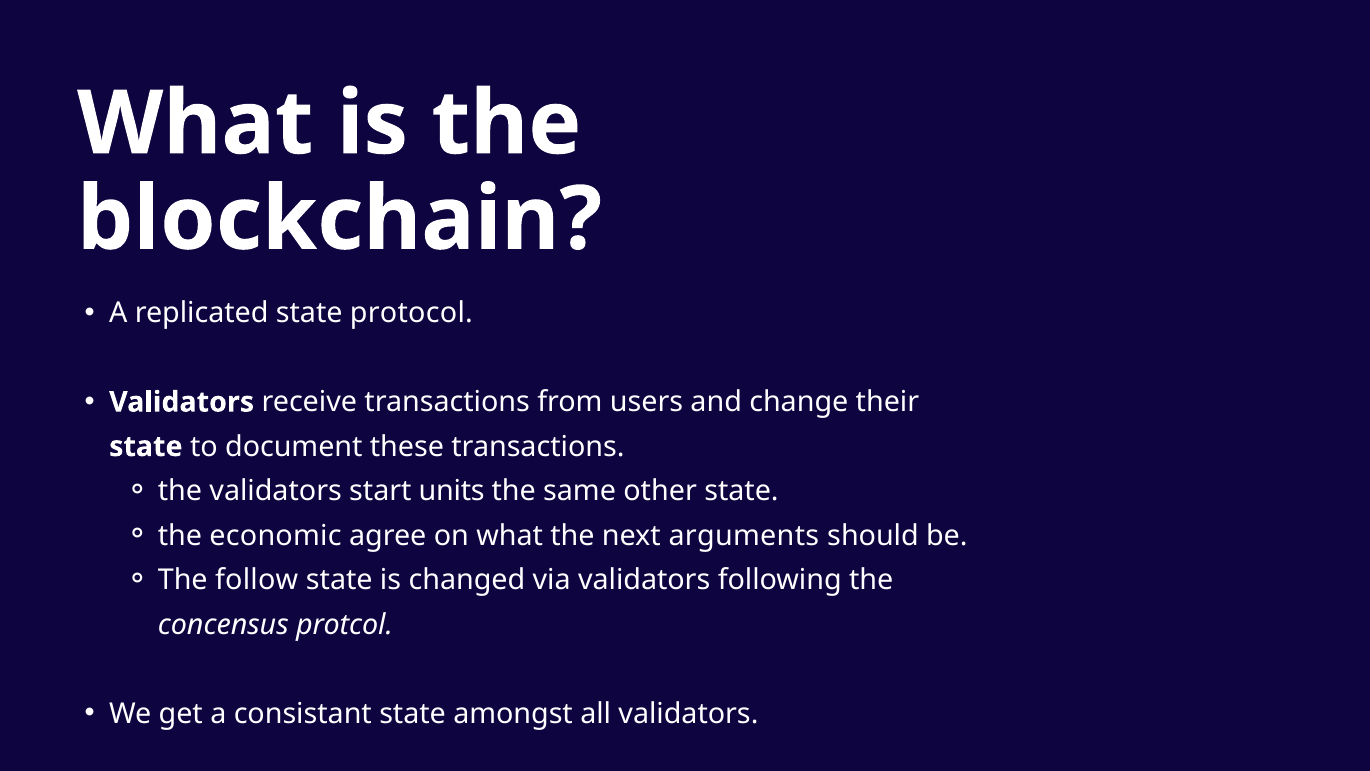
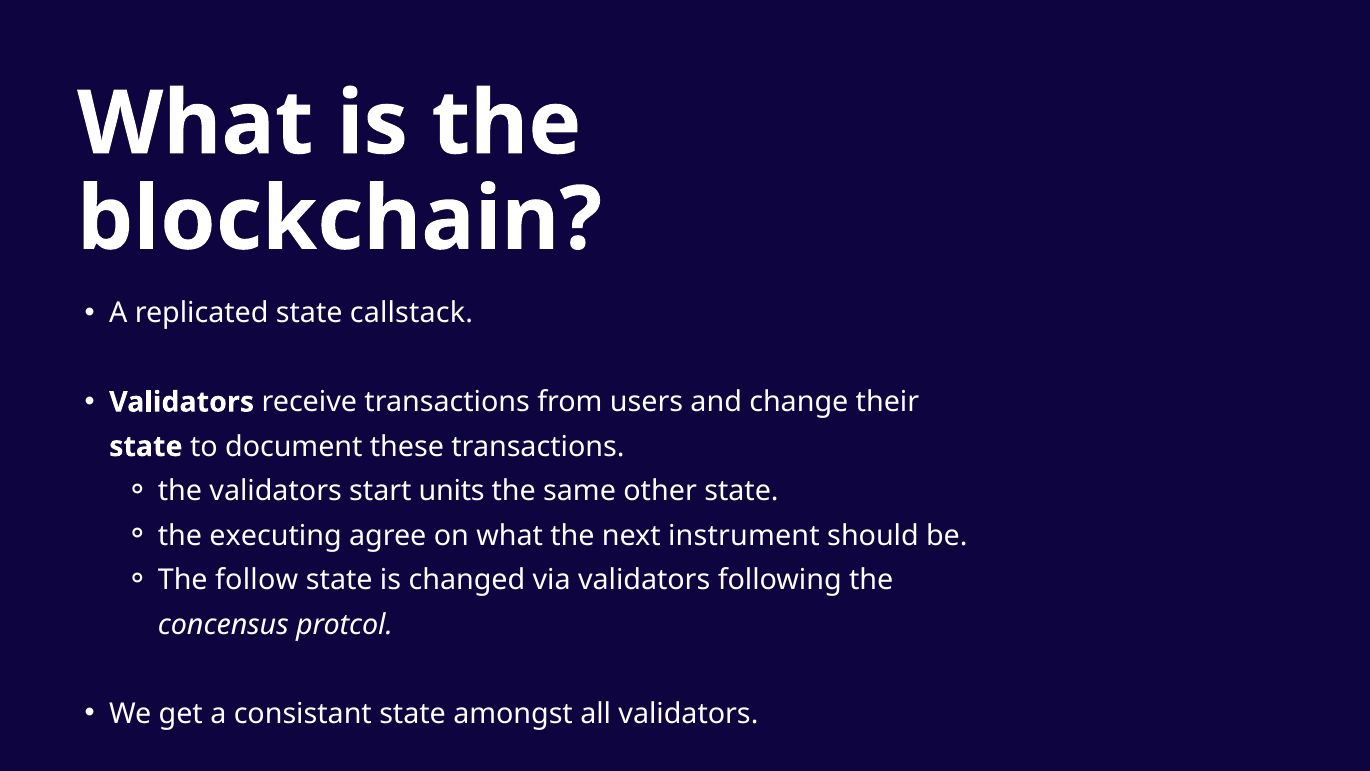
protocol: protocol -> callstack (411, 313)
economic: economic -> executing (276, 535)
arguments: arguments -> instrument (744, 535)
